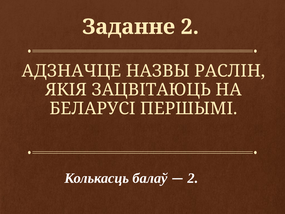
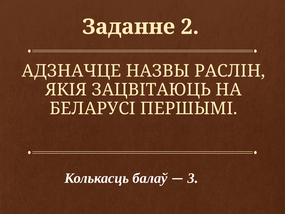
2: 2 -> 3 (193, 178)
